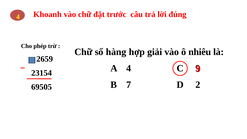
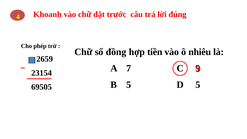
hàng: hàng -> đồng (116, 52)
giải: giải -> tiền (155, 52)
A 4: 4 -> 7 (129, 68)
B 7: 7 -> 5 (129, 85)
D 2: 2 -> 5 (198, 85)
